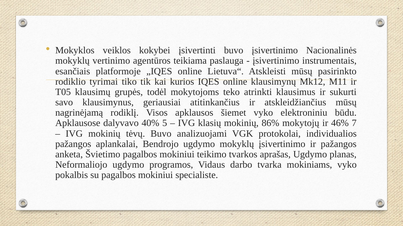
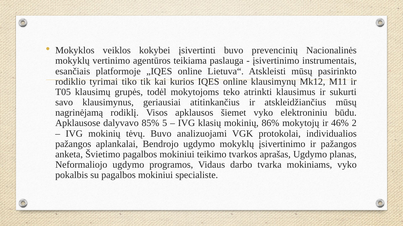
buvo įsivertinimo: įsivertinimo -> prevencinių (275, 51)
40%: 40% -> 85% (150, 123)
7: 7 -> 2 (354, 123)
